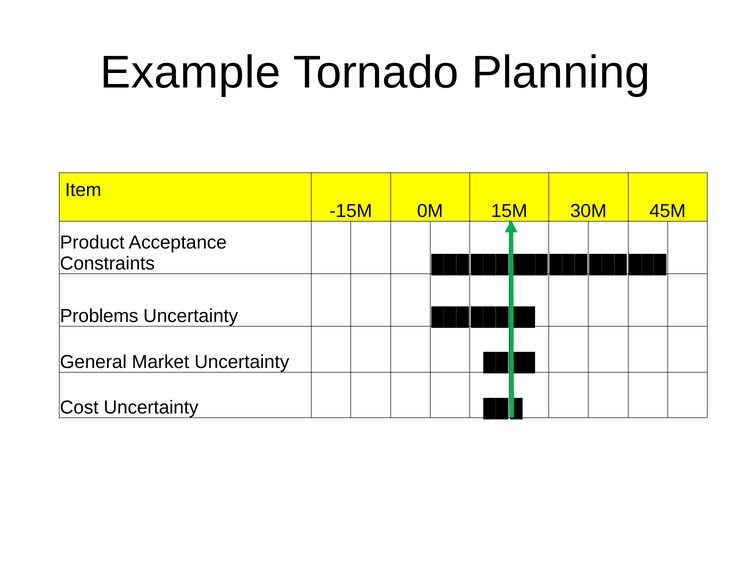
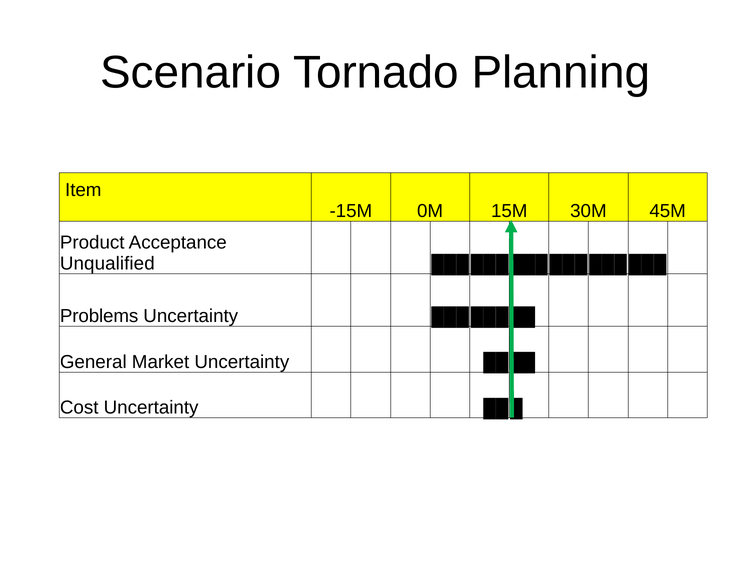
Example: Example -> Scenario (191, 73)
Constraints: Constraints -> Unqualified (107, 264)
